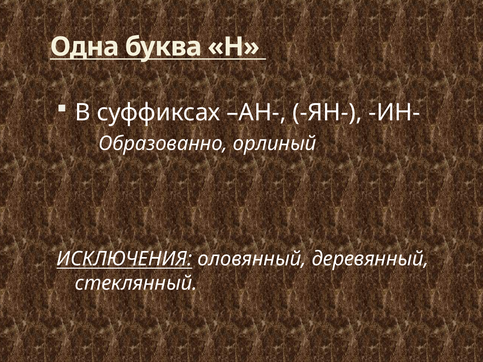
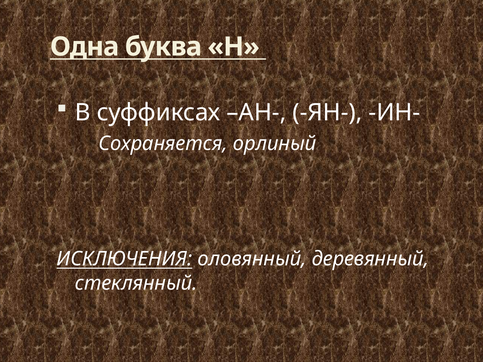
Образованно: Образованно -> Сохраняется (163, 144)
